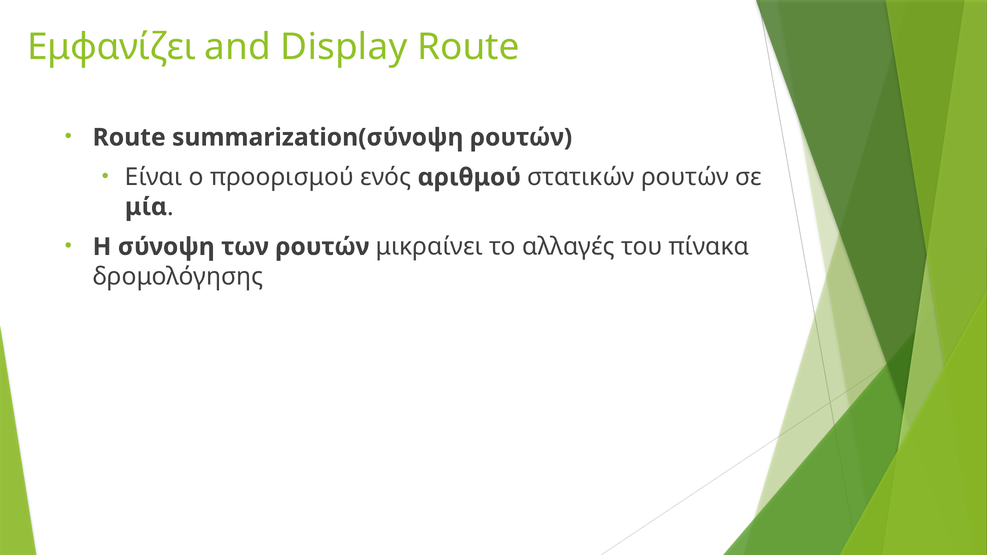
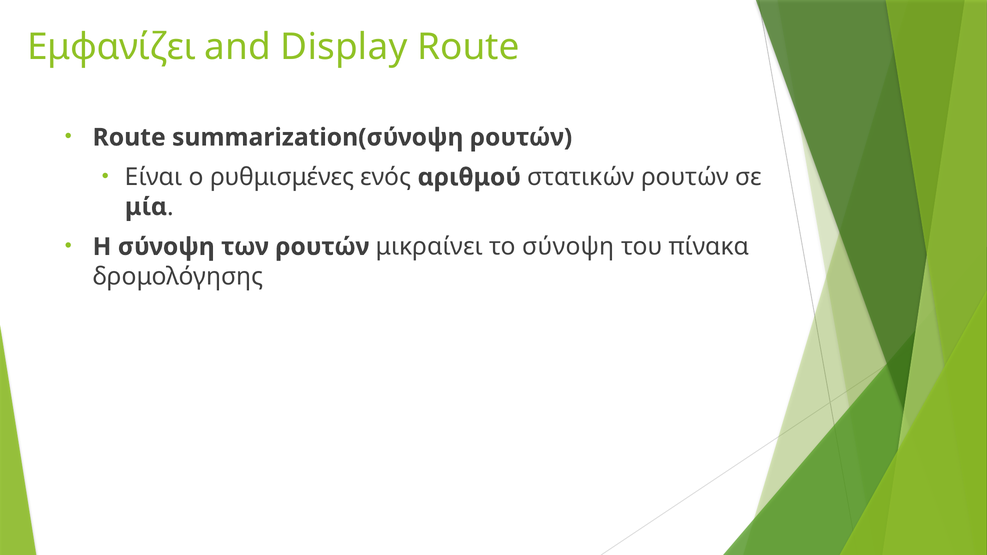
προορισμού: προορισμού -> ρυθμισμένες (282, 177)
το αλλαγές: αλλαγές -> σύνοψη (568, 247)
